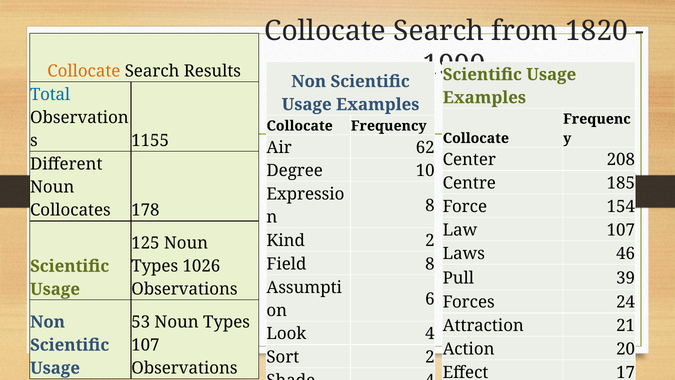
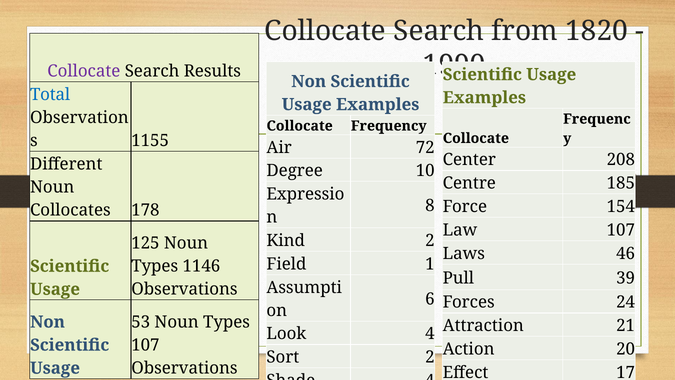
Collocate colour: orange -> purple (84, 71)
62: 62 -> 72 (425, 147)
Field 8: 8 -> 1 (430, 264)
1026: 1026 -> 1146 (201, 266)
